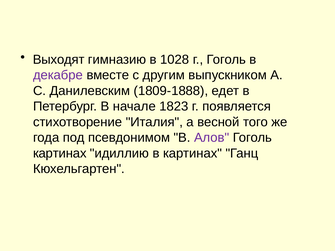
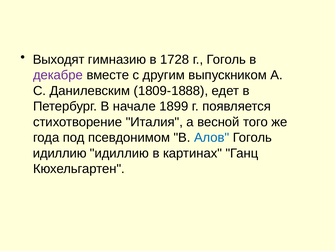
1028: 1028 -> 1728 (175, 60)
1823: 1823 -> 1899 (174, 106)
Алов colour: purple -> blue (212, 138)
картинах: картинах -> идиллию (60, 153)
